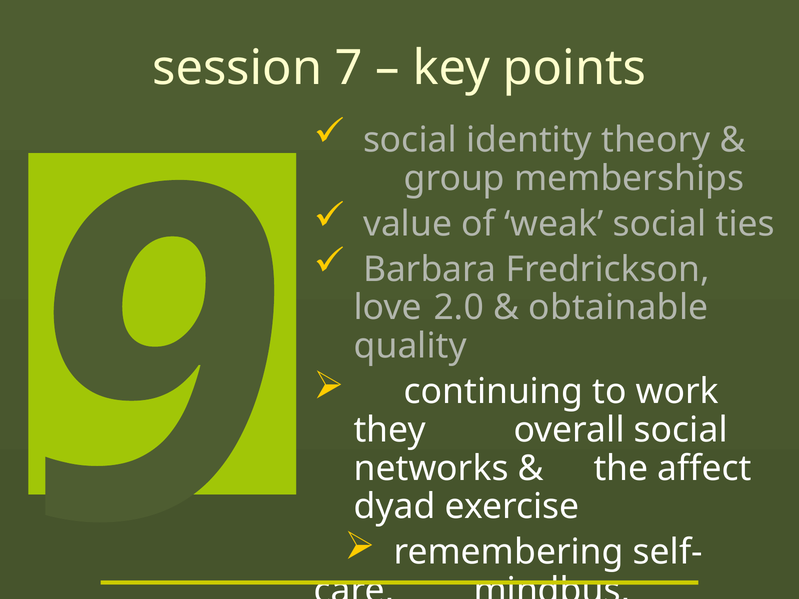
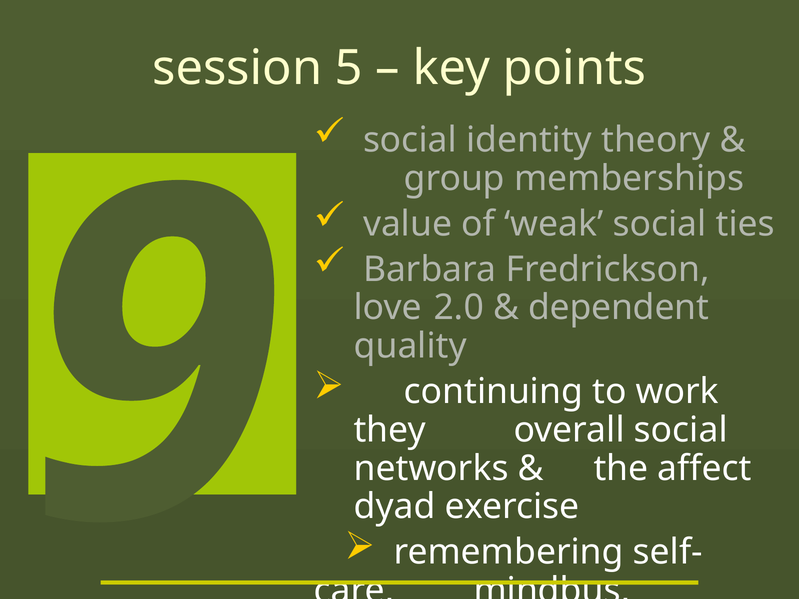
7: 7 -> 5 (349, 68)
obtainable: obtainable -> dependent (619, 308)
